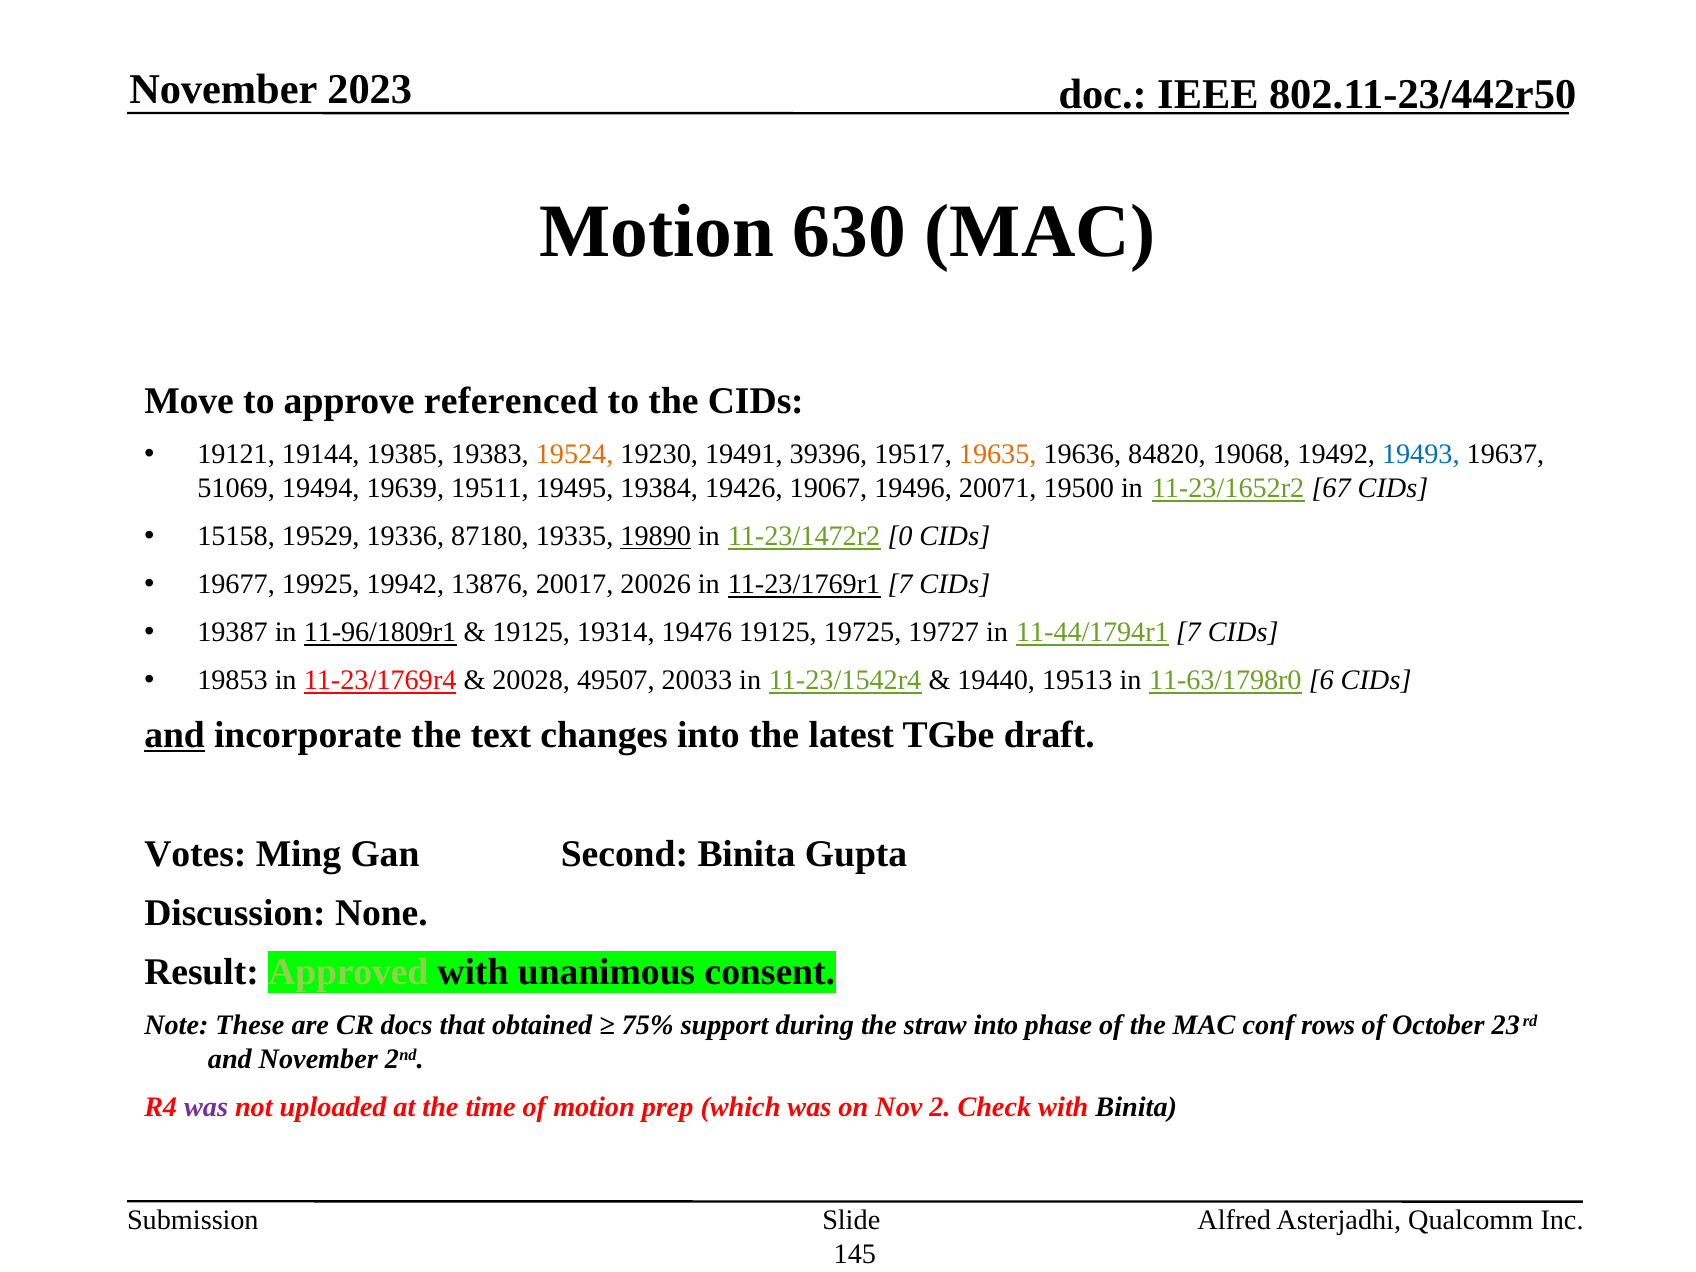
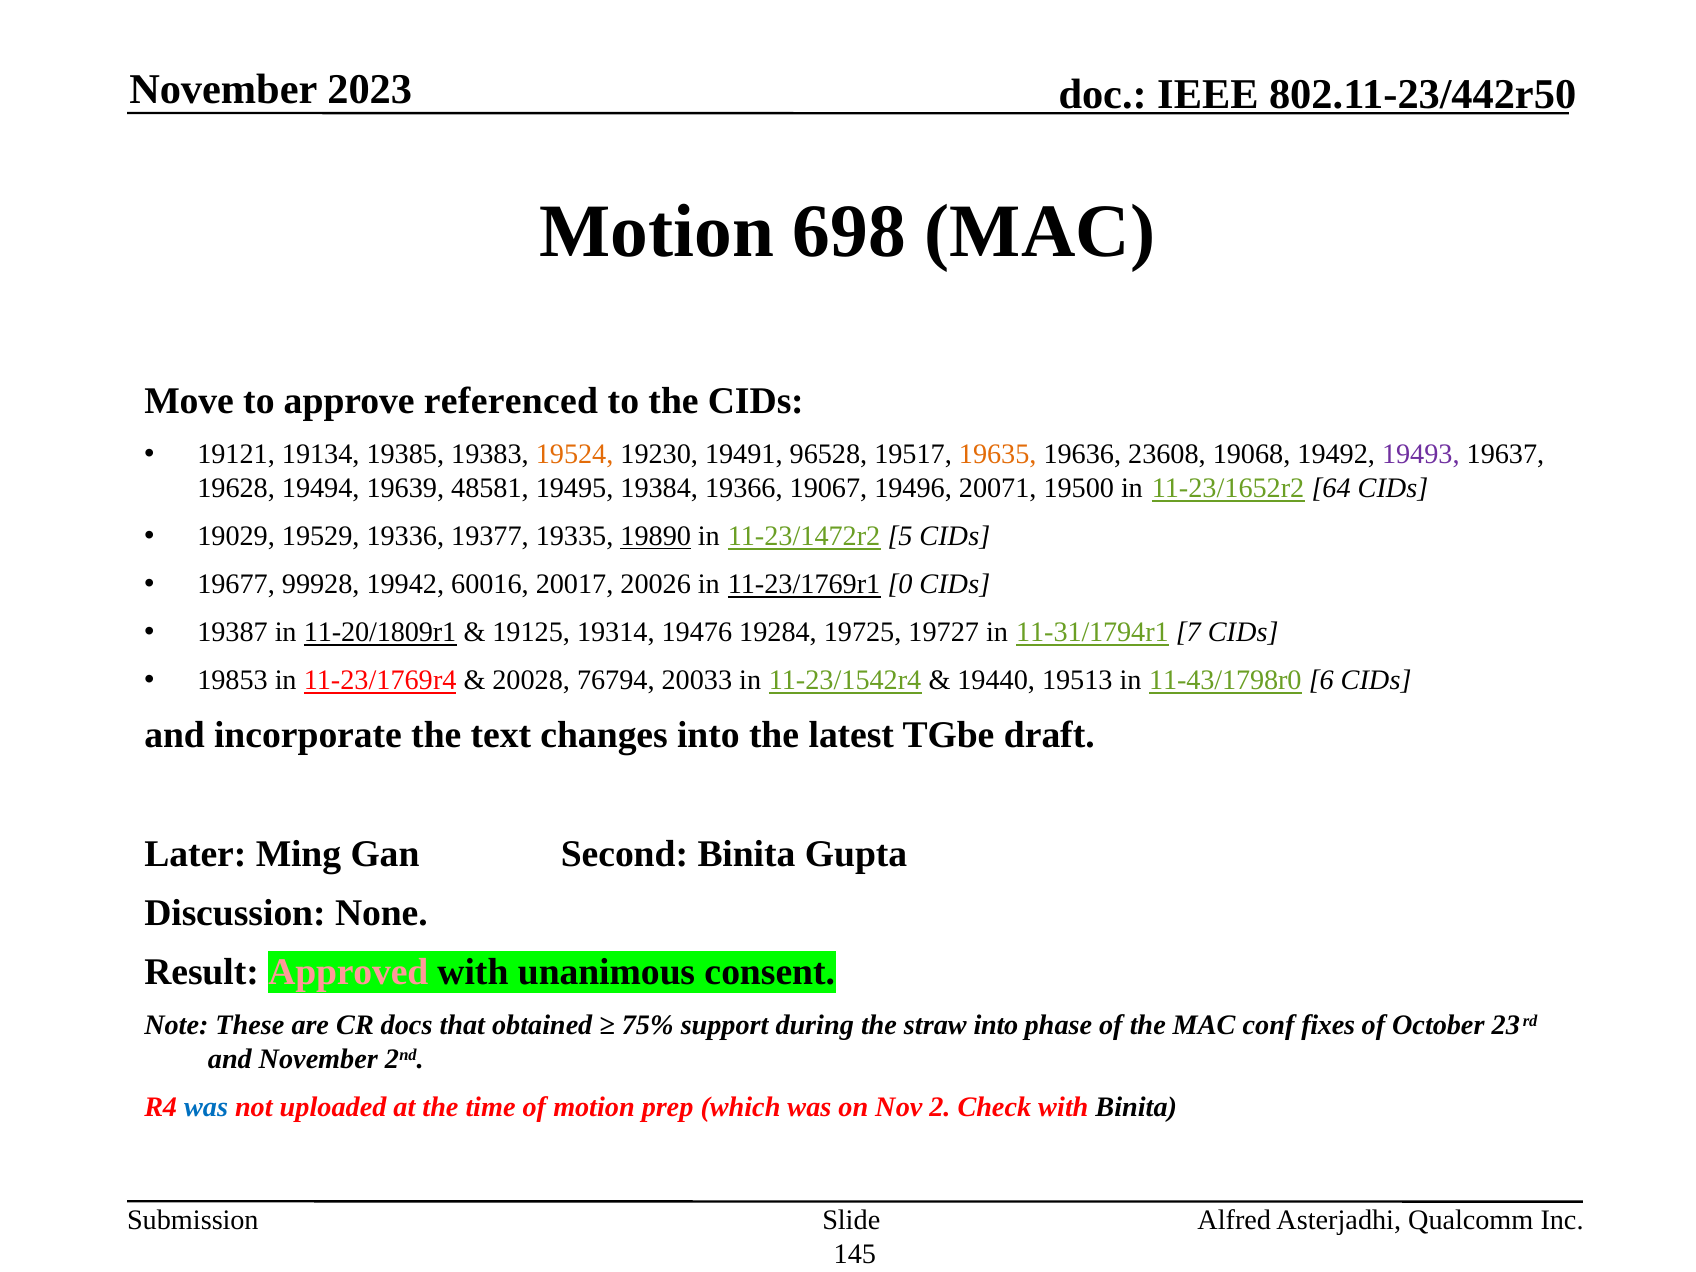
630: 630 -> 698 (849, 231)
19144: 19144 -> 19134 (321, 454)
39396: 39396 -> 96528 (828, 454)
84820: 84820 -> 23608 (1167, 454)
19493 colour: blue -> purple (1421, 454)
51069: 51069 -> 19628 (236, 488)
19511: 19511 -> 48581 (490, 488)
19426: 19426 -> 19366 (744, 488)
67: 67 -> 64 (1331, 488)
15158: 15158 -> 19029 (236, 536)
87180: 87180 -> 19377 (490, 536)
0: 0 -> 5 (900, 536)
19925: 19925 -> 99928 (321, 584)
13876: 13876 -> 60016 (490, 584)
11-23/1769r1 7: 7 -> 0 (900, 584)
11-96/1809r1: 11-96/1809r1 -> 11-20/1809r1 (380, 632)
19476 19125: 19125 -> 19284 (778, 632)
11-44/1794r1: 11-44/1794r1 -> 11-31/1794r1 (1092, 632)
49507: 49507 -> 76794 (616, 680)
11-63/1798r0: 11-63/1798r0 -> 11-43/1798r0 (1225, 680)
and underline: present -> none (175, 735)
Votes: Votes -> Later (195, 854)
Approved colour: light green -> pink (348, 972)
rows: rows -> fixes (1328, 1025)
was colour: purple -> blue (206, 1107)
